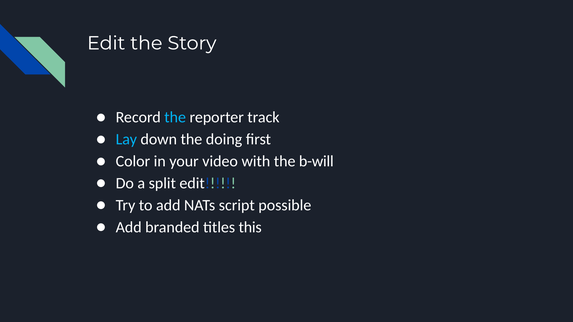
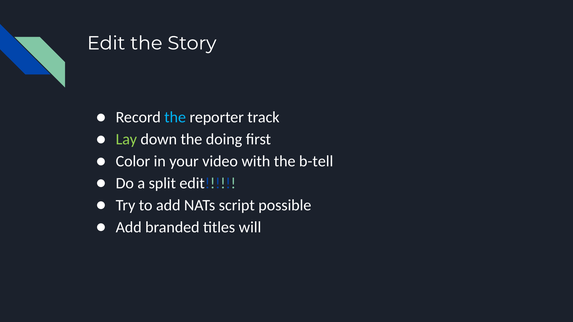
Lay colour: light blue -> light green (126, 139)
b-will: b-will -> b-tell (316, 161)
this: this -> will (250, 227)
